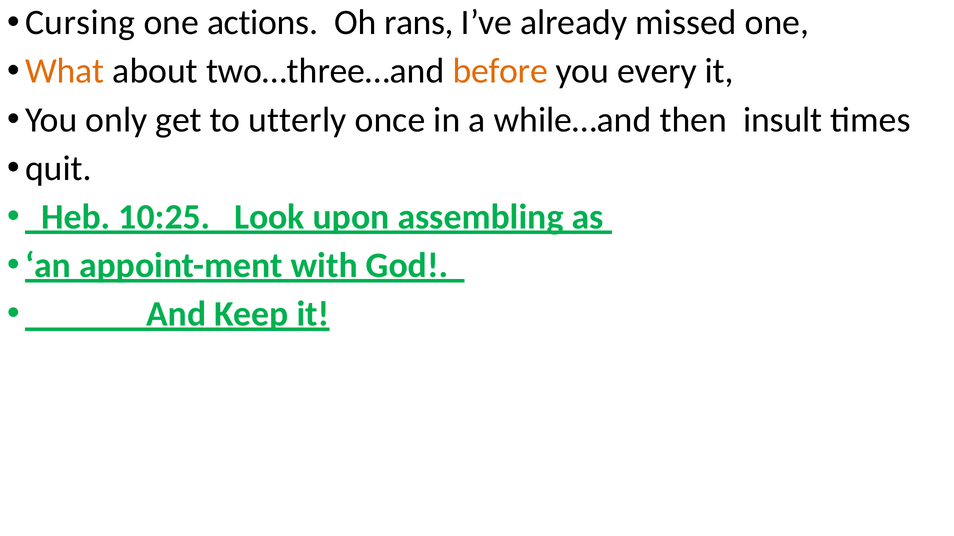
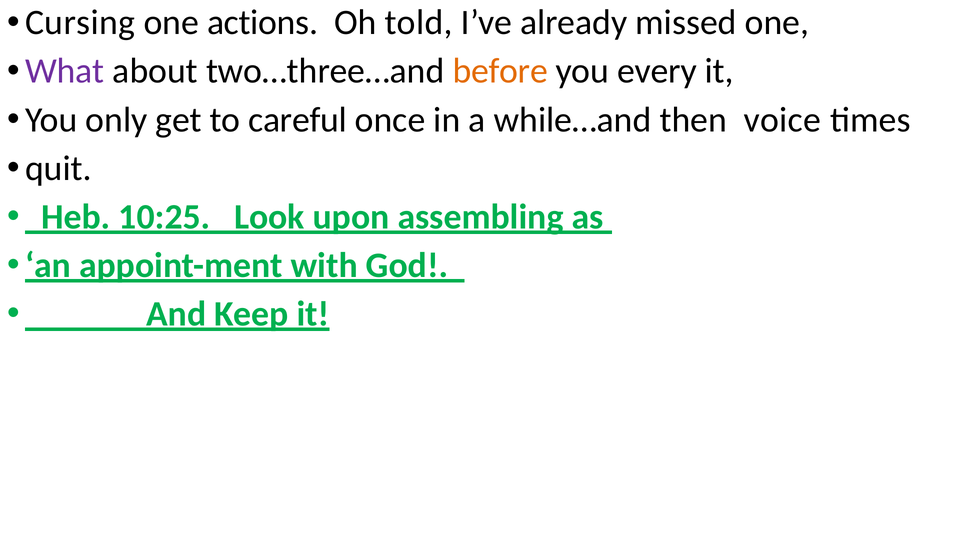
rans: rans -> told (419, 23)
What colour: orange -> purple (65, 71)
utterly: utterly -> careful (298, 120)
insult: insult -> voice (782, 120)
